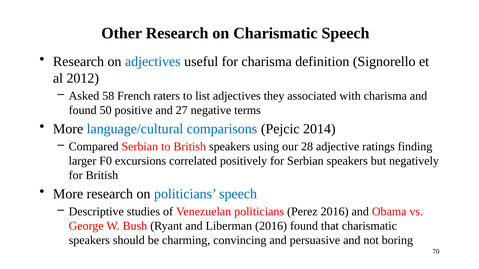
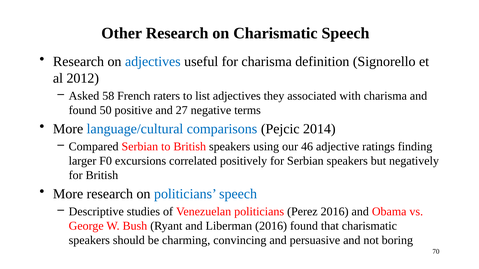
28: 28 -> 46 (307, 147)
